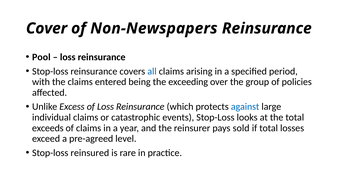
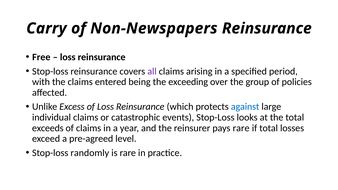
Cover: Cover -> Carry (46, 28)
Pool: Pool -> Free (41, 57)
all colour: blue -> purple (152, 71)
pays sold: sold -> rare (241, 128)
reinsured: reinsured -> randomly (90, 153)
